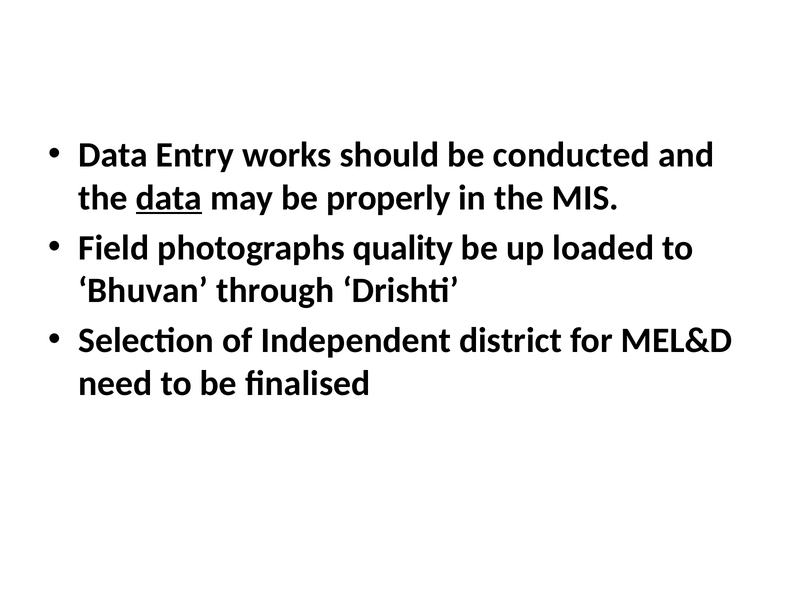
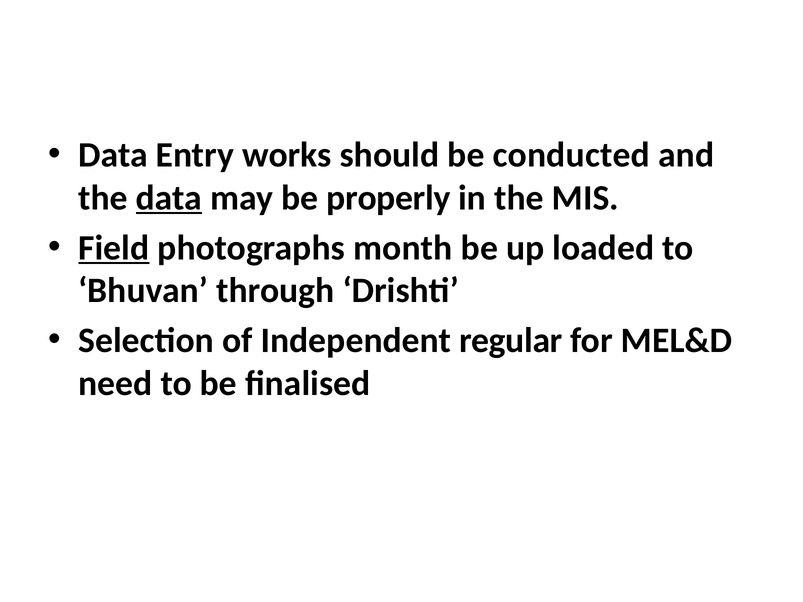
Field underline: none -> present (114, 248)
quality: quality -> month (403, 248)
district: district -> regular (511, 341)
